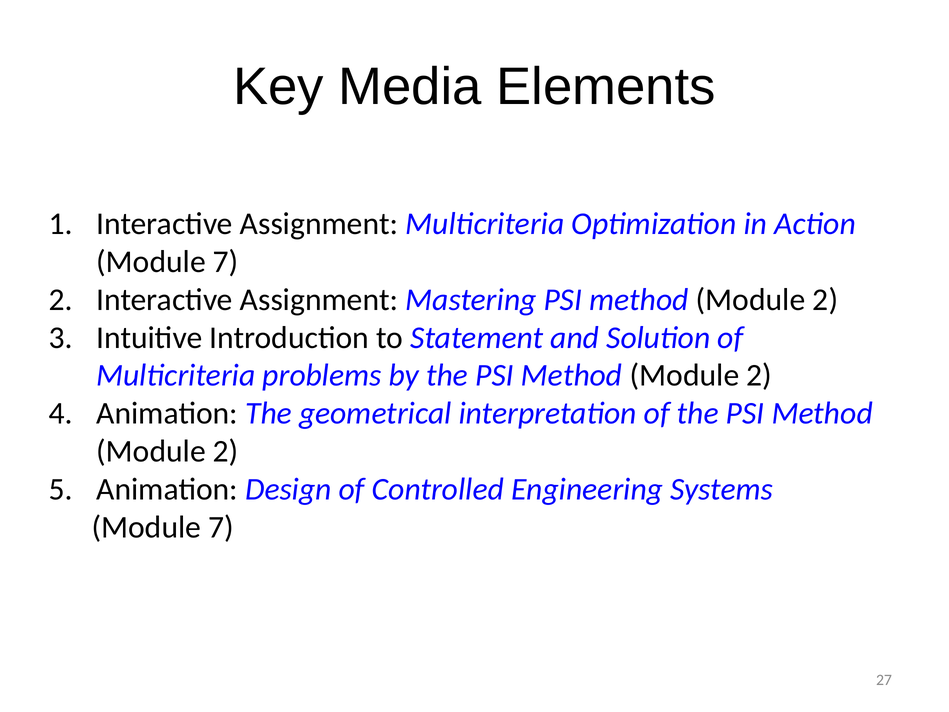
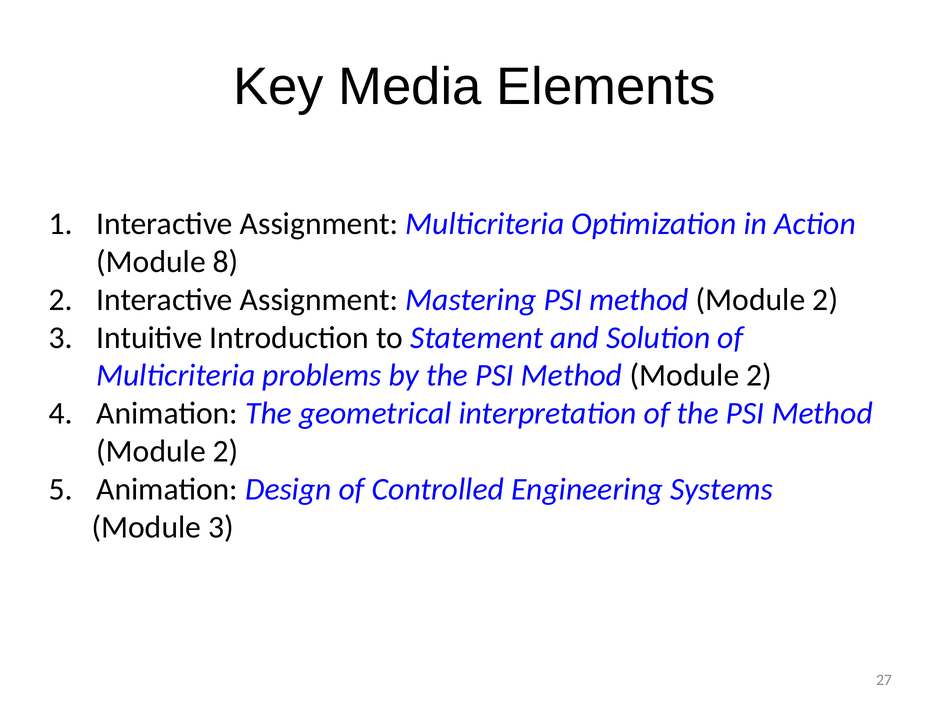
7: 7 -> 8 (226, 262)
7: 7 -> 3 (221, 527)
